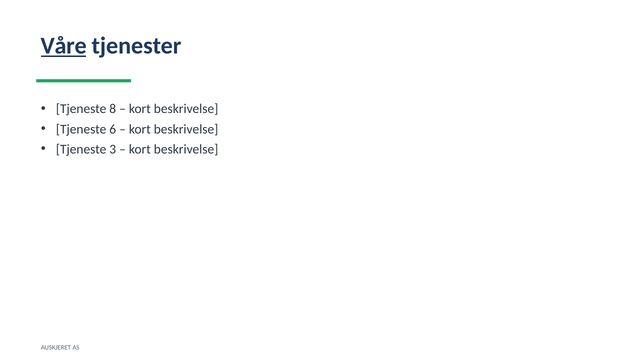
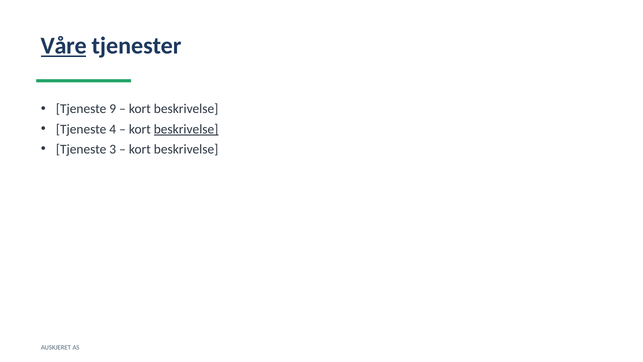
8: 8 -> 9 (113, 109)
6: 6 -> 4 (113, 129)
beskrivelse underline: none -> present (186, 129)
